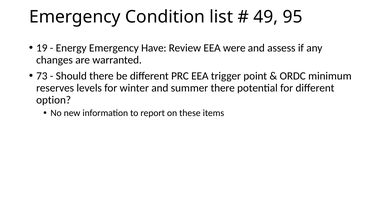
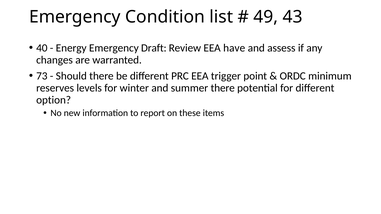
95: 95 -> 43 (293, 17)
19: 19 -> 40 (42, 48)
Have: Have -> Draft (154, 48)
were: were -> have (234, 48)
